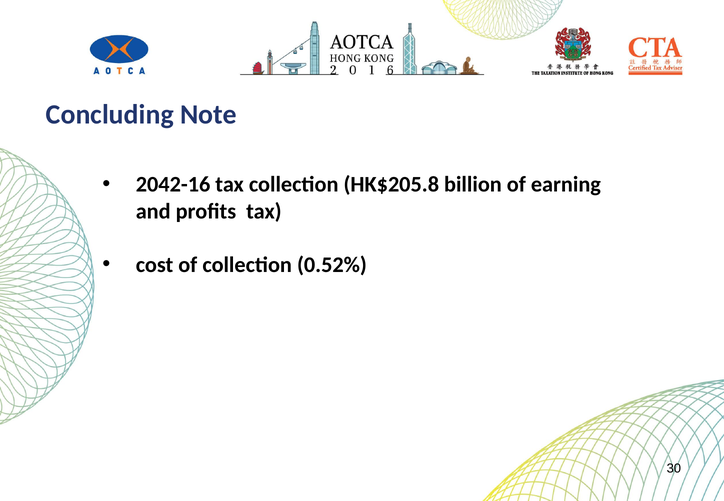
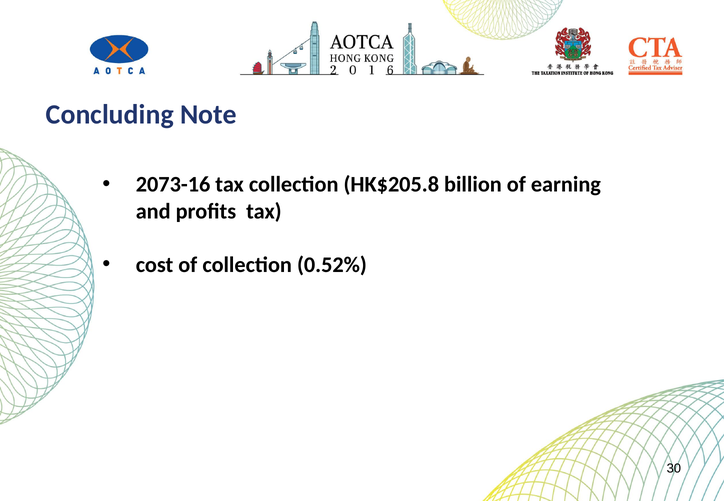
2042-16: 2042-16 -> 2073-16 (173, 185)
